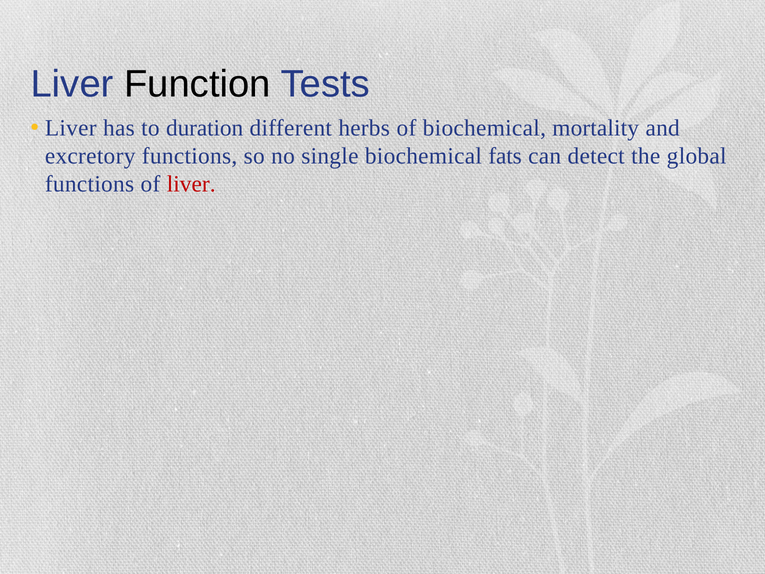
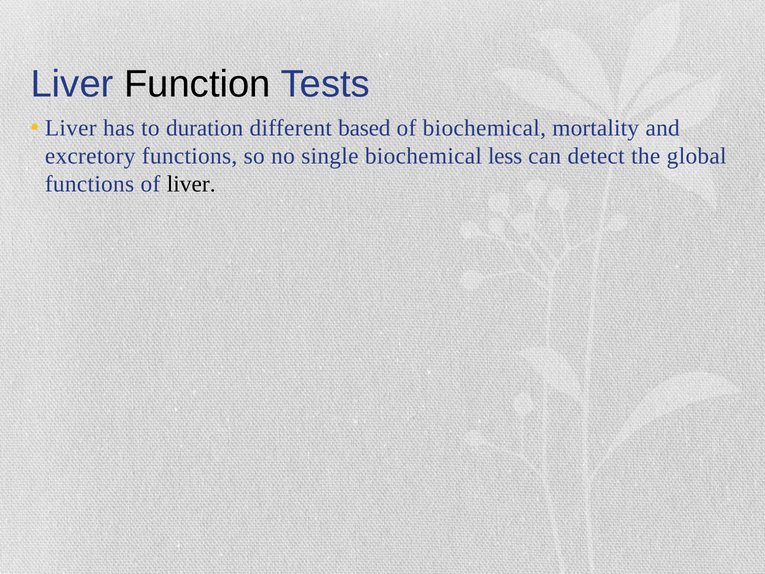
herbs: herbs -> based (364, 128)
fats: fats -> less (505, 156)
liver colour: red -> black (191, 184)
